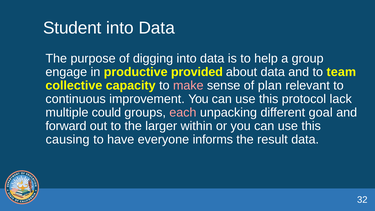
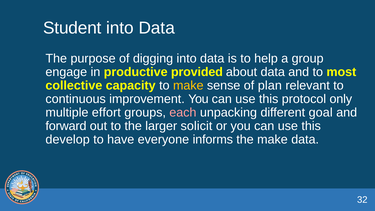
team: team -> most (341, 72)
make colour: pink -> yellow (188, 85)
lack: lack -> only (341, 99)
could: could -> effort (106, 113)
within: within -> solicit (196, 126)
causing: causing -> develop (68, 140)
the result: result -> make (272, 140)
